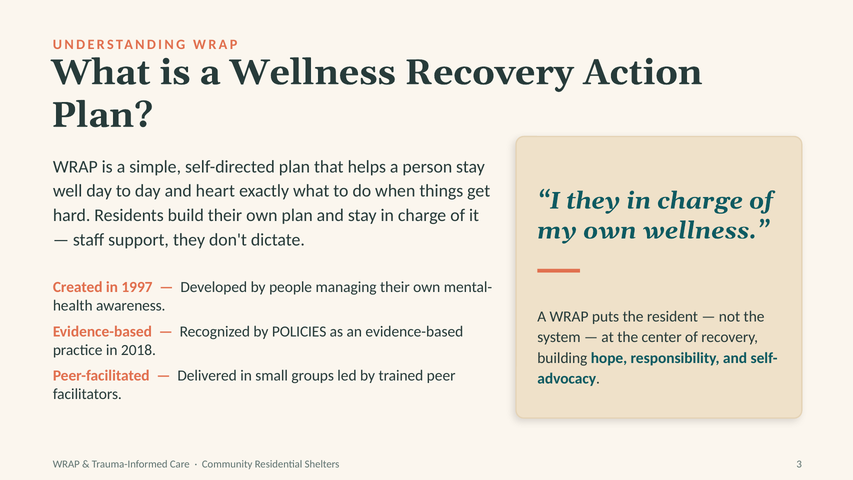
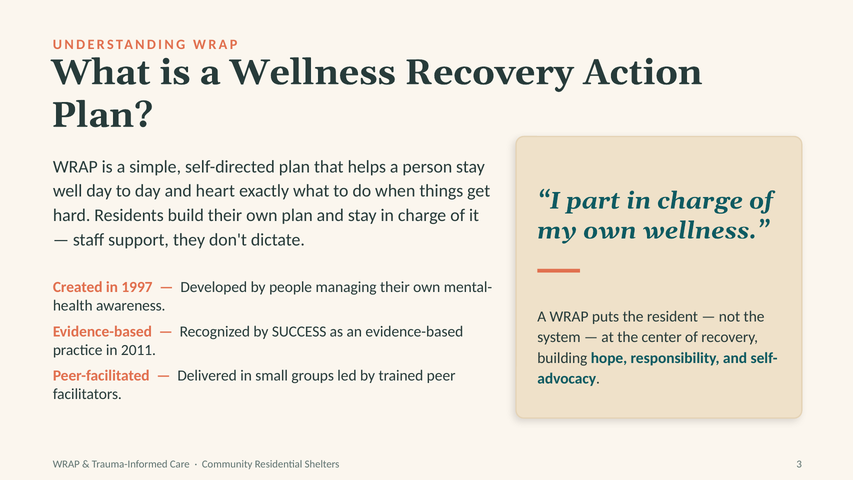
I they: they -> part (593, 201)
POLICIES: POLICIES -> SUCCESS (299, 331)
2018: 2018 -> 2011 (138, 350)
